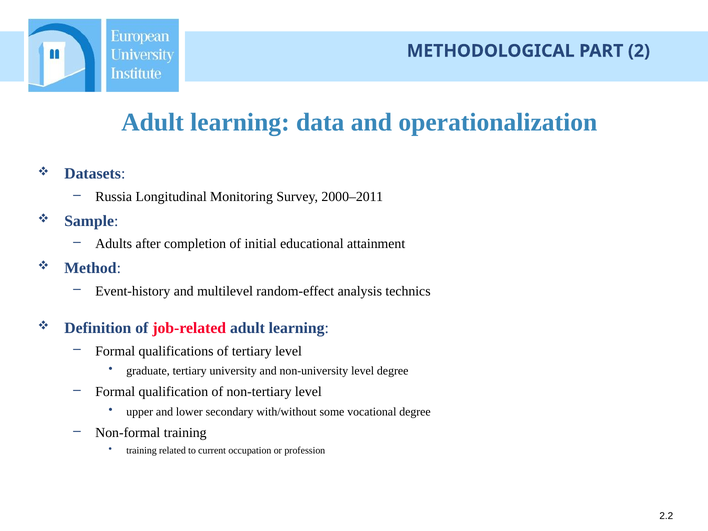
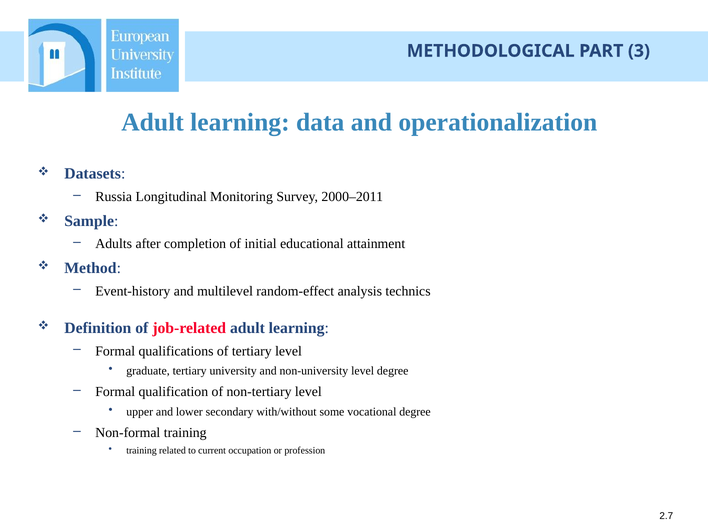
2: 2 -> 3 (639, 51)
2.2: 2.2 -> 2.7 (666, 516)
